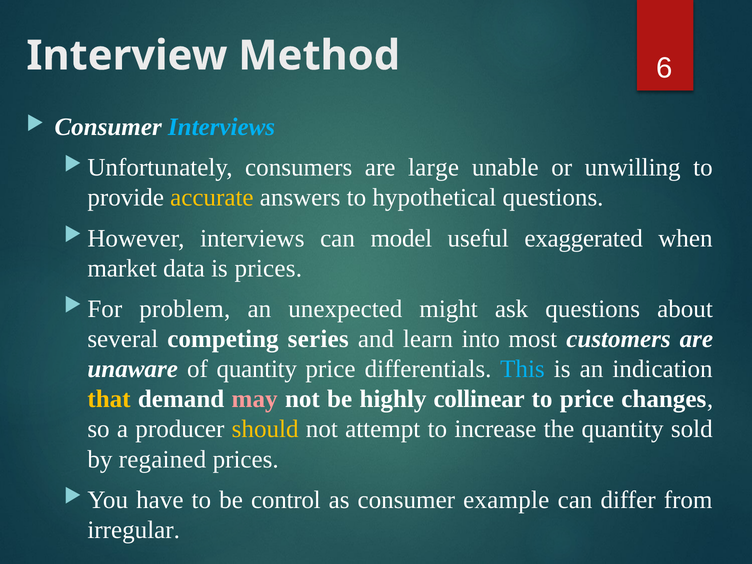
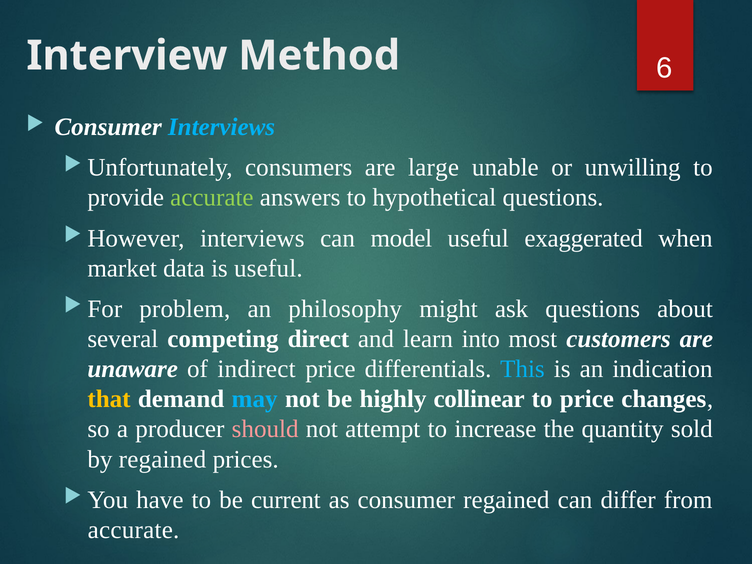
accurate colour: yellow -> light green (212, 198)
is prices: prices -> useful (268, 268)
unexpected: unexpected -> philosophy (345, 309)
series: series -> direct (318, 339)
of quantity: quantity -> indirect (257, 369)
may colour: pink -> light blue (255, 399)
should colour: yellow -> pink (265, 429)
control: control -> current (286, 500)
consumer example: example -> regained (506, 500)
irregular: irregular -> accurate (134, 530)
